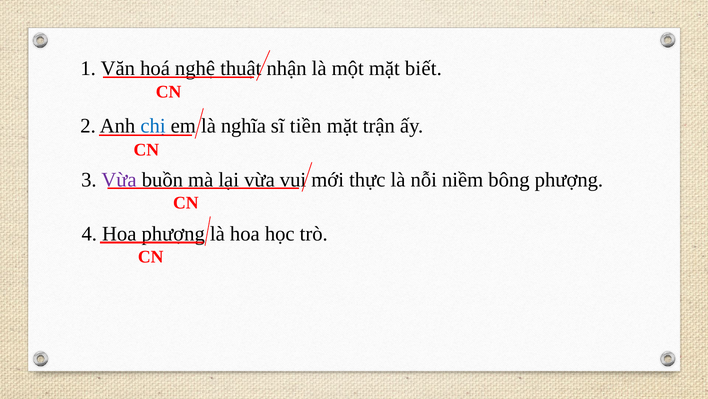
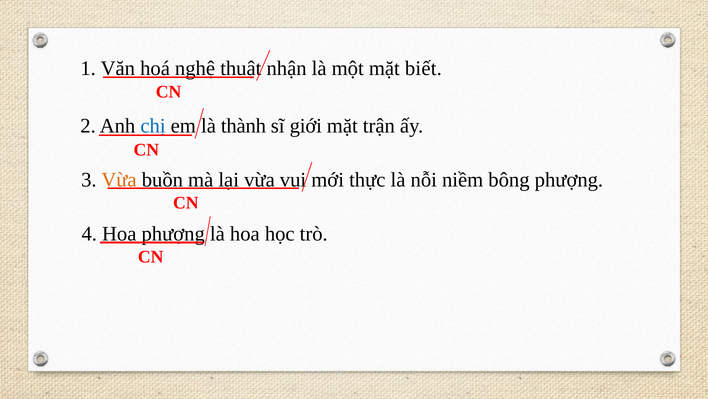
nghĩa: nghĩa -> thành (243, 126)
tiền: tiền -> giới (306, 126)
Vừa colour: purple -> orange (119, 180)
